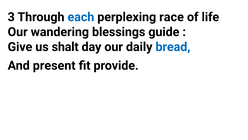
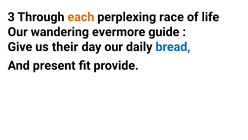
each colour: blue -> orange (81, 17)
blessings: blessings -> evermore (119, 32)
shalt: shalt -> their (65, 47)
